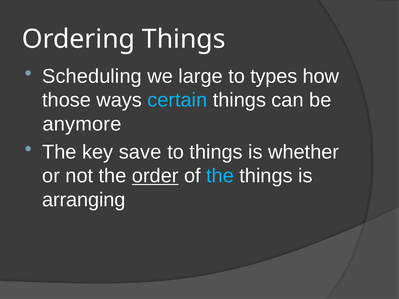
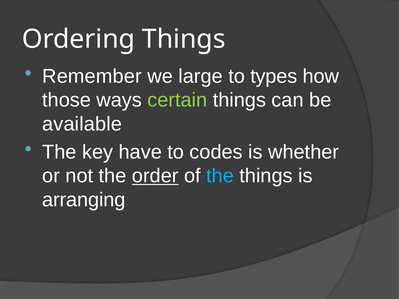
Scheduling: Scheduling -> Remember (92, 76)
certain colour: light blue -> light green (177, 100)
anymore: anymore -> available (82, 124)
save: save -> have (140, 152)
to things: things -> codes (216, 152)
